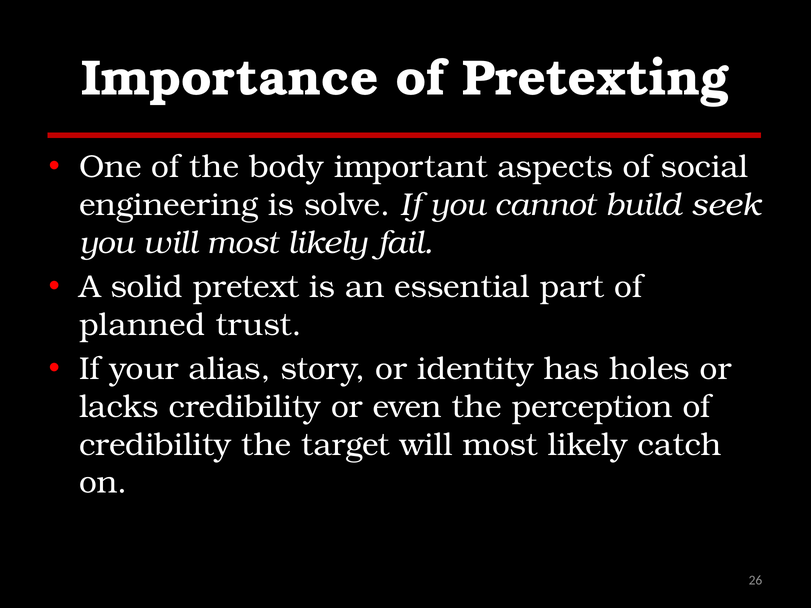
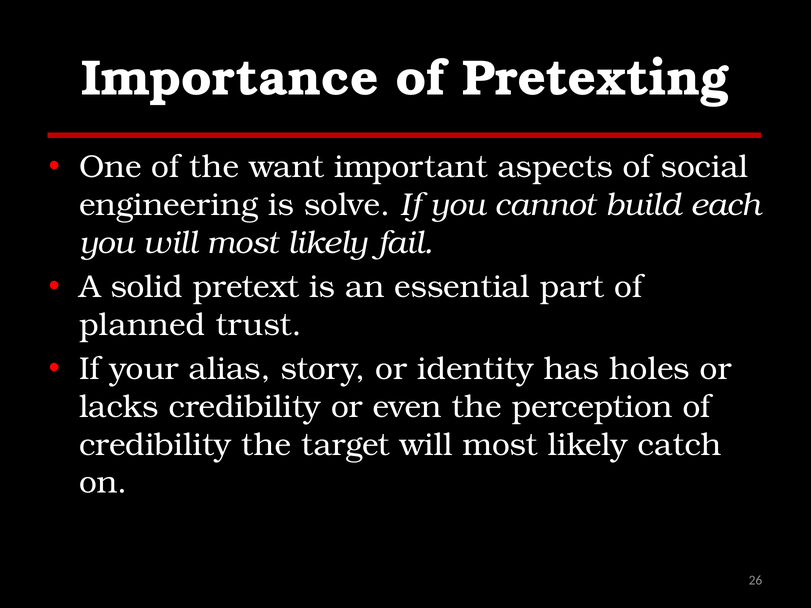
body: body -> want (287, 167)
seek: seek -> each (726, 205)
